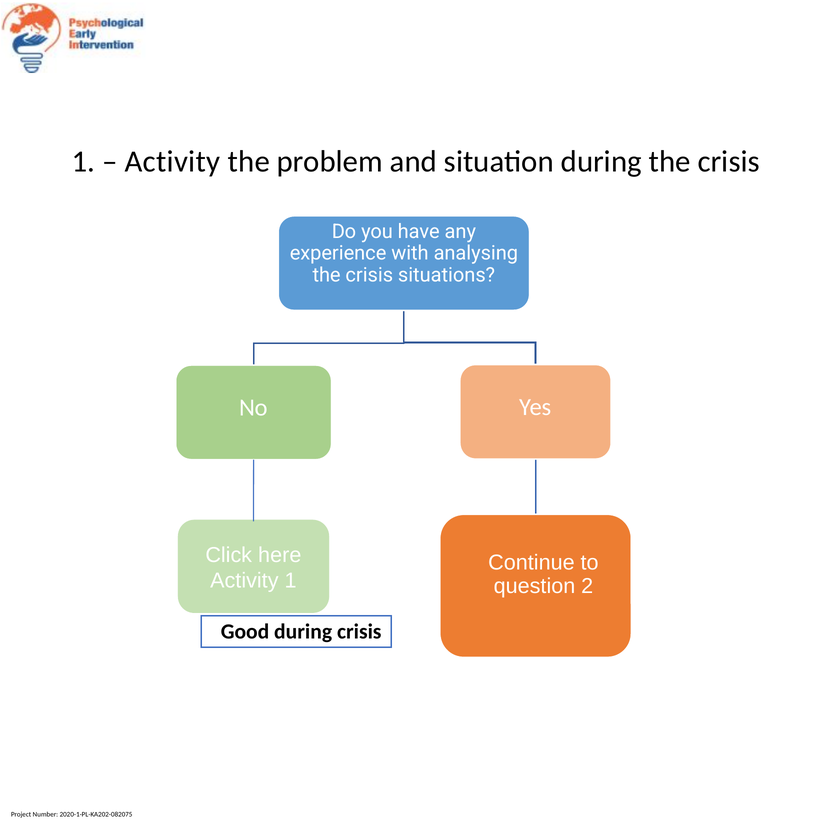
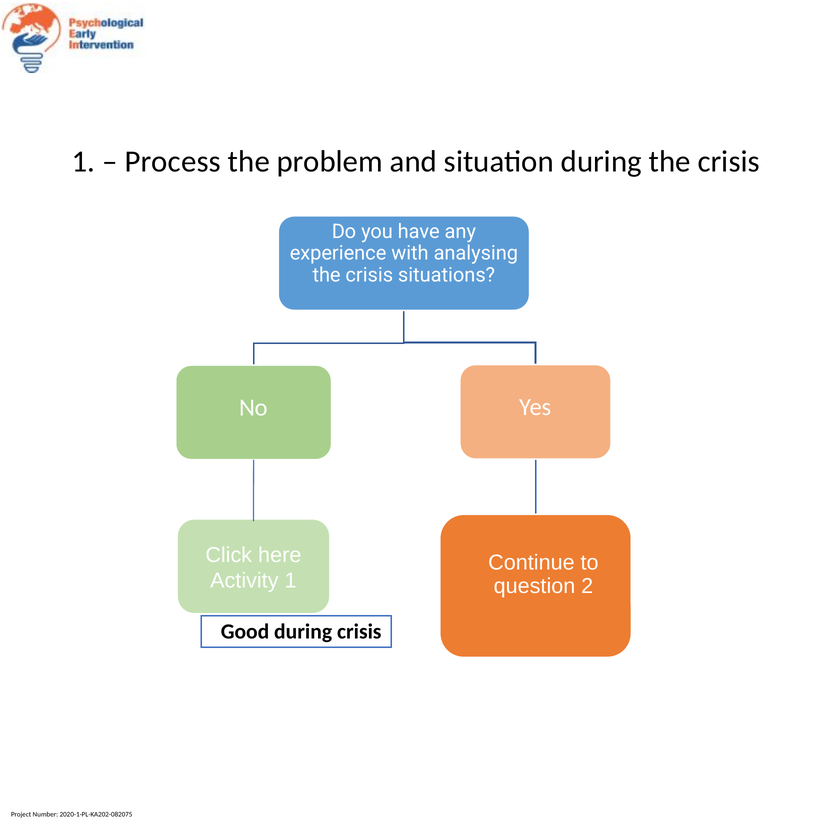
Activity: Activity -> Process (173, 161)
